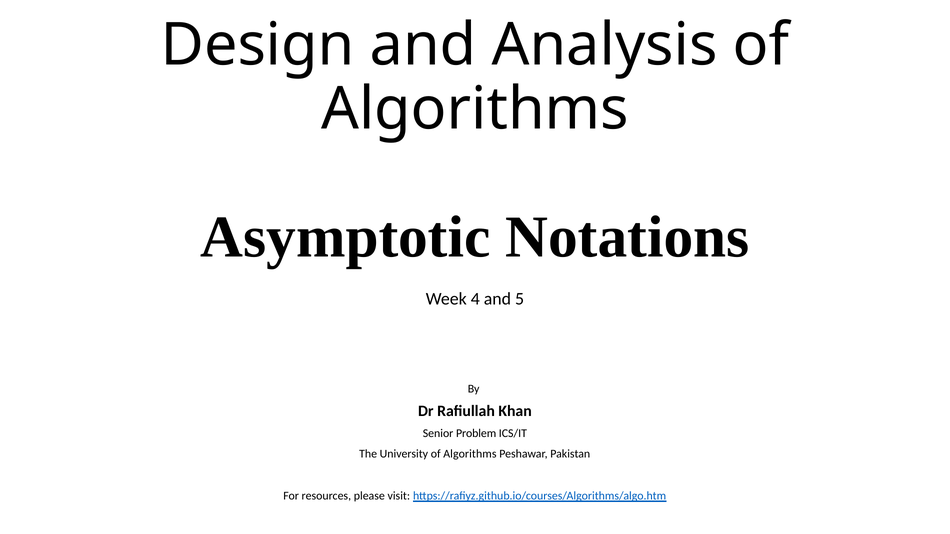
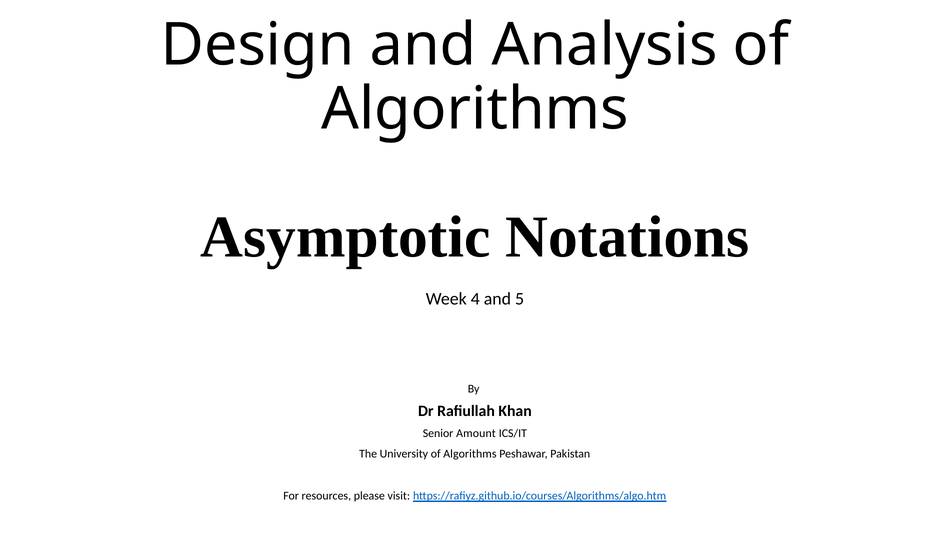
Problem: Problem -> Amount (476, 434)
